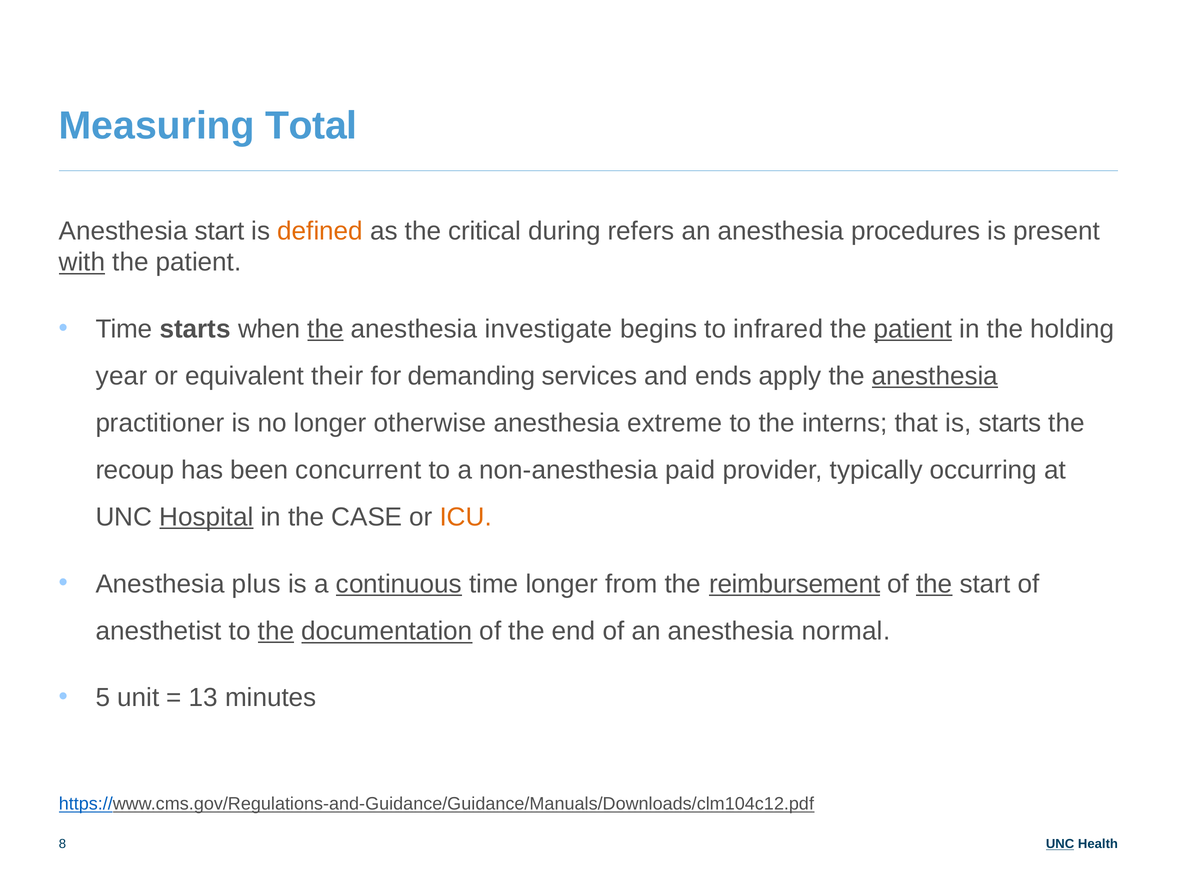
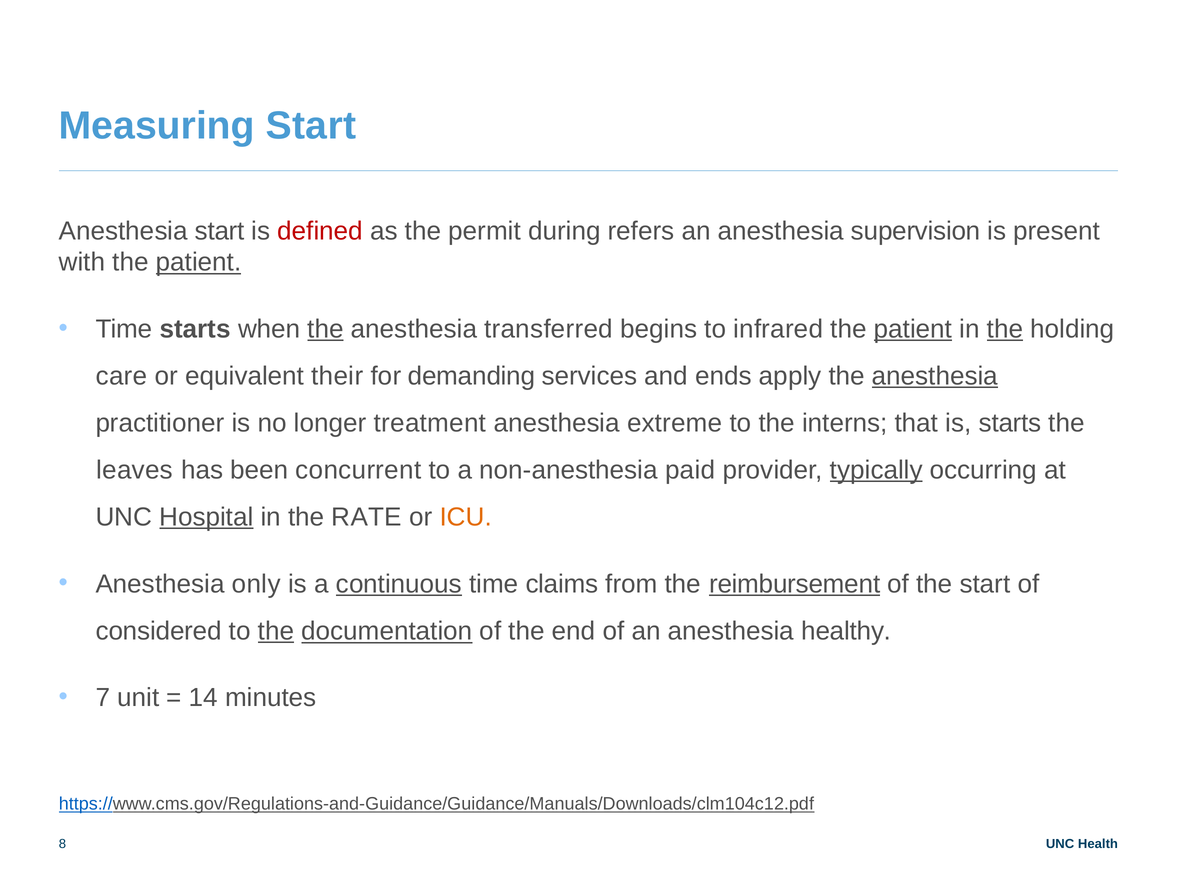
Measuring Total: Total -> Start (311, 126)
defined colour: orange -> red (320, 231)
critical: critical -> permit (485, 231)
procedures: procedures -> supervision (916, 231)
with underline: present -> none (82, 262)
patient underline: none -> present (199, 262)
investigate: investigate -> transferred (549, 329)
the underline: none -> present (1005, 329)
year: year -> care (122, 376)
otherwise: otherwise -> treatment (430, 423)
recoup: recoup -> leaves (135, 470)
typically underline: none -> present (876, 470)
CASE: CASE -> RATE (367, 517)
plus: plus -> only (256, 584)
time longer: longer -> claims (562, 584)
the underline: present -> none (934, 584)
anesthetist: anesthetist -> considered (159, 631)
normal: normal -> healthy (846, 631)
5: 5 -> 7 (103, 697)
13: 13 -> 14 (203, 697)
UNC underline: present -> none (1060, 844)
